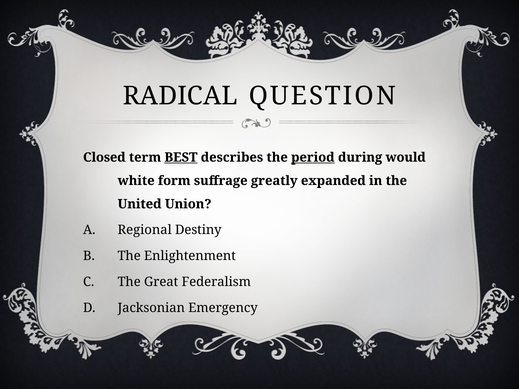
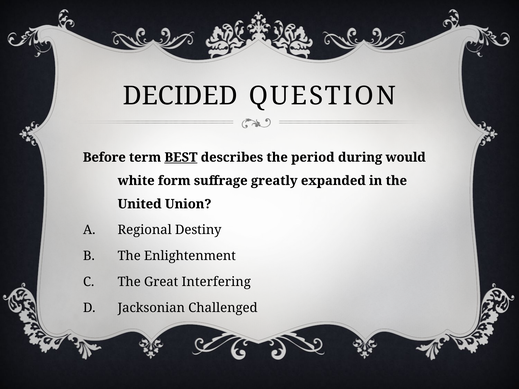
RADICAL: RADICAL -> DECIDED (180, 96)
Closed: Closed -> Before (104, 157)
period underline: present -> none (313, 157)
Federalism: Federalism -> Interfering (216, 282)
Emergency: Emergency -> Challenged (223, 308)
